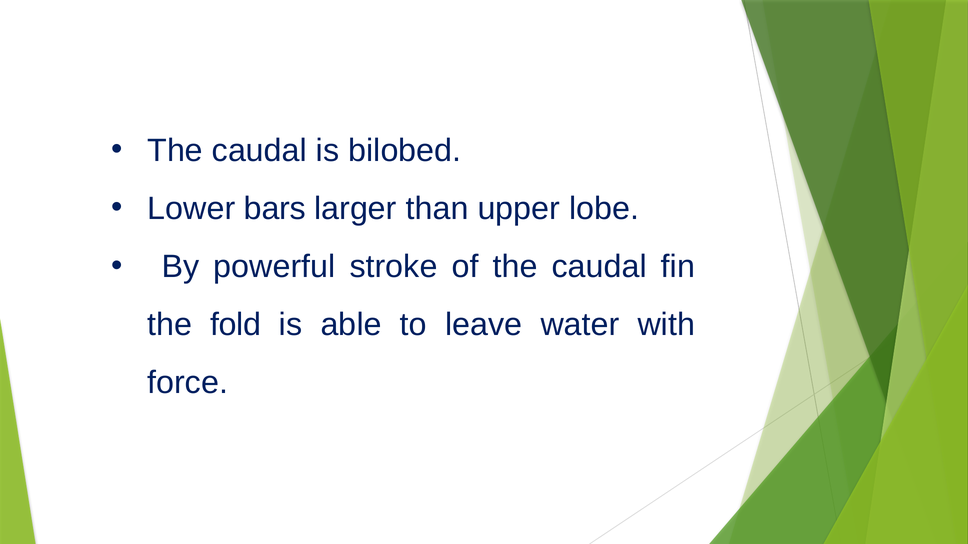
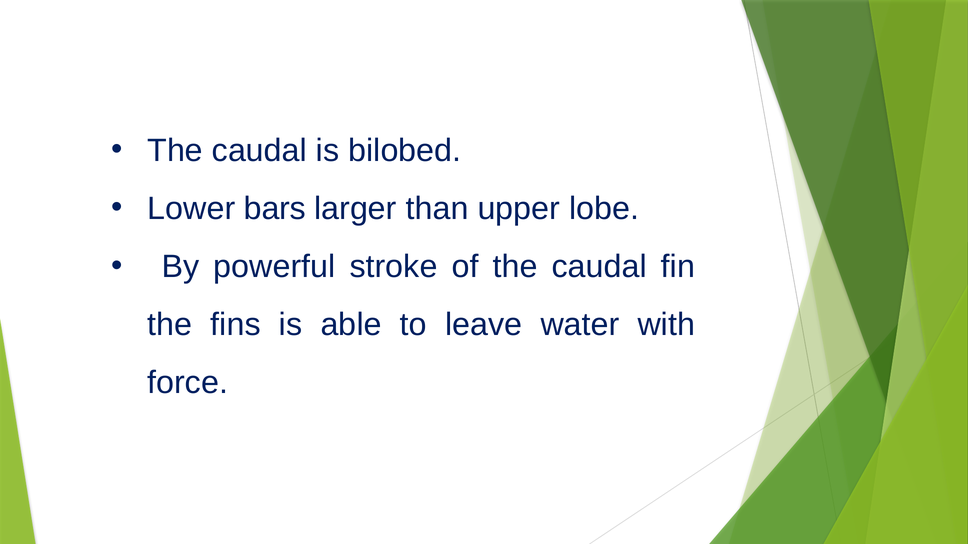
fold: fold -> fins (236, 325)
